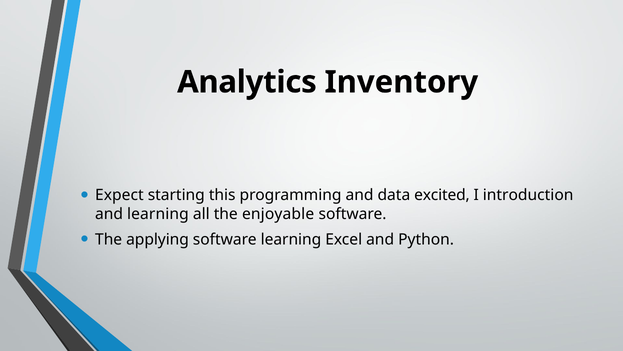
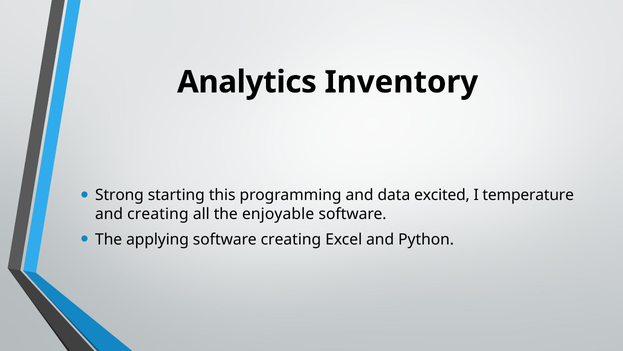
Expect: Expect -> Strong (119, 195)
introduction: introduction -> temperature (528, 195)
and learning: learning -> creating (158, 214)
software learning: learning -> creating (291, 239)
